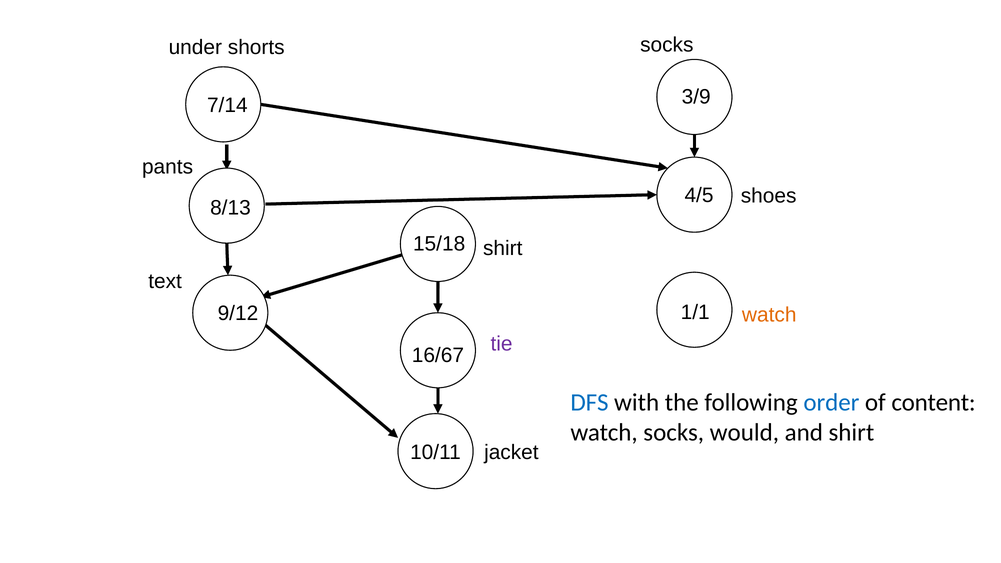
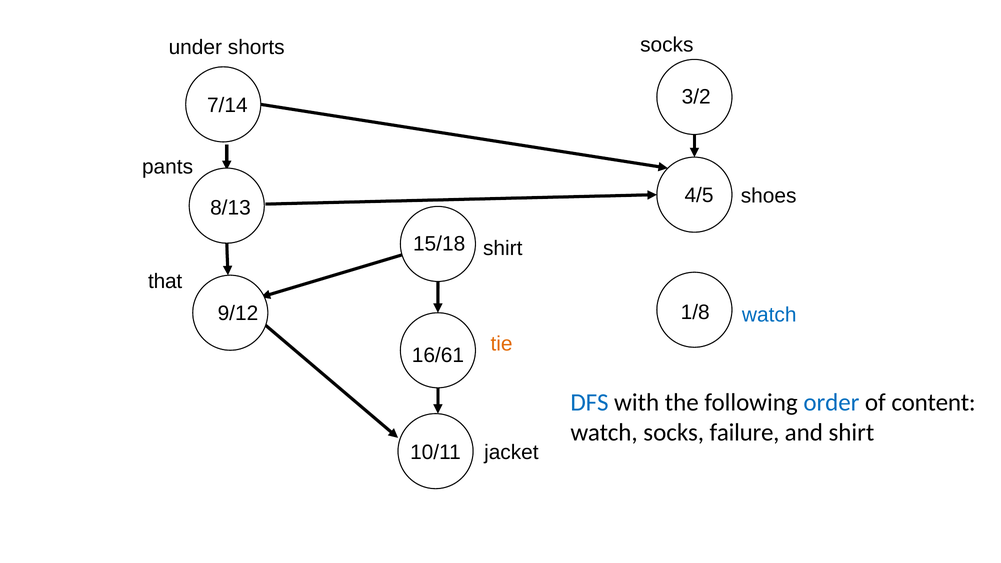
3/9: 3/9 -> 3/2 (696, 97)
text: text -> that (165, 281)
1/1: 1/1 -> 1/8 (695, 312)
watch colour: orange -> blue (769, 315)
tie colour: purple -> orange (502, 344)
16/67: 16/67 -> 16/61 (438, 356)
would: would -> failure (744, 433)
